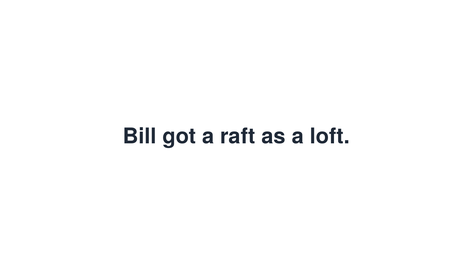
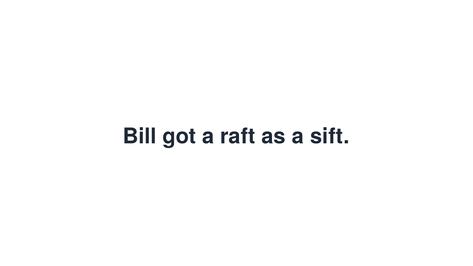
loft: loft -> sift (330, 136)
